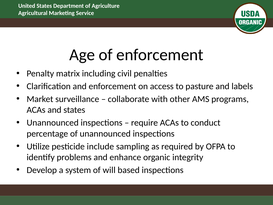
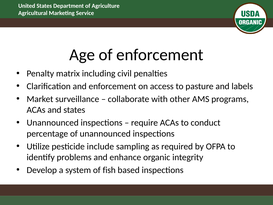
will: will -> fish (109, 170)
